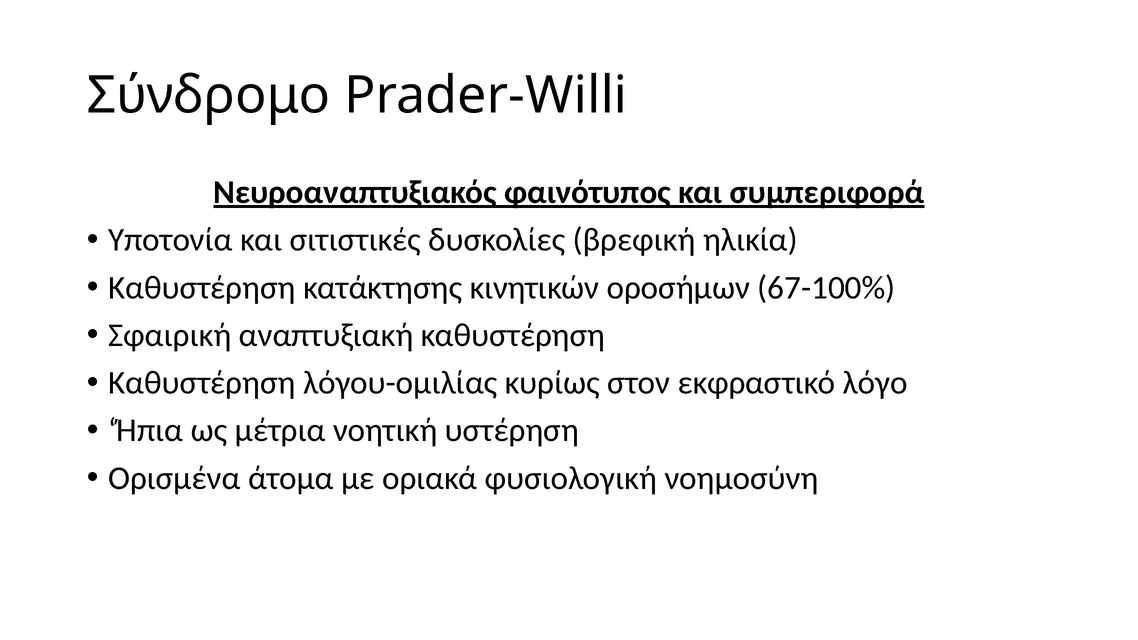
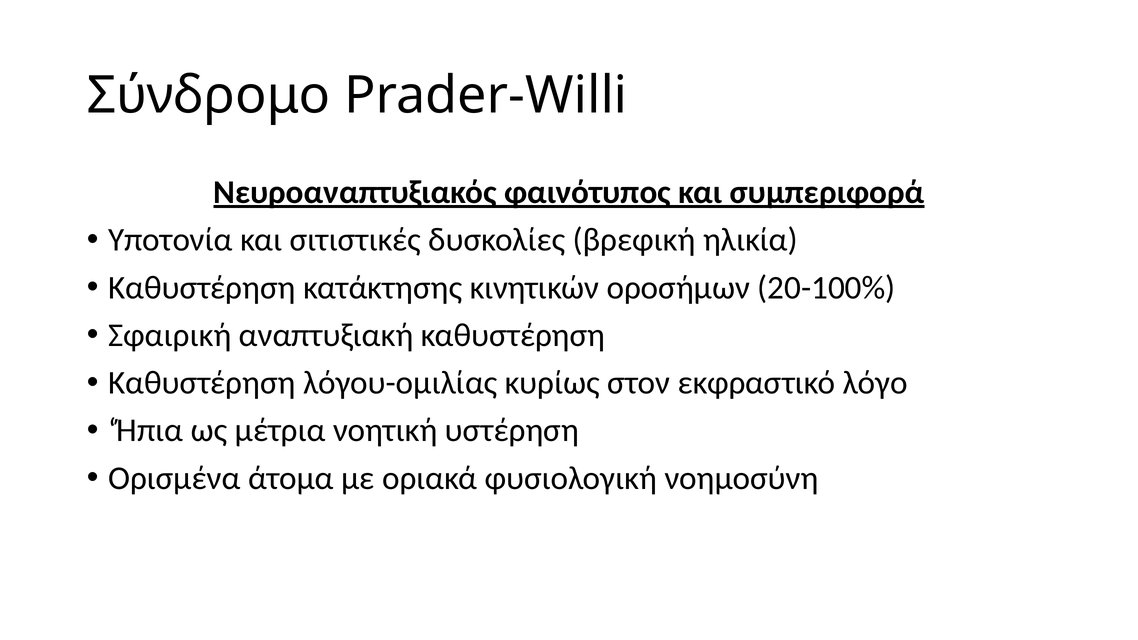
67-100%: 67-100% -> 20-100% (826, 288)
